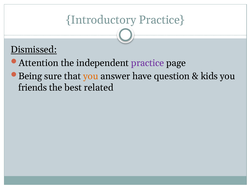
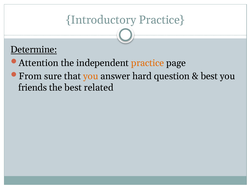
Dismissed: Dismissed -> Determine (34, 49)
practice colour: purple -> orange (148, 63)
Being: Being -> From (30, 76)
have: have -> hard (142, 76)
kids: kids -> best (209, 76)
